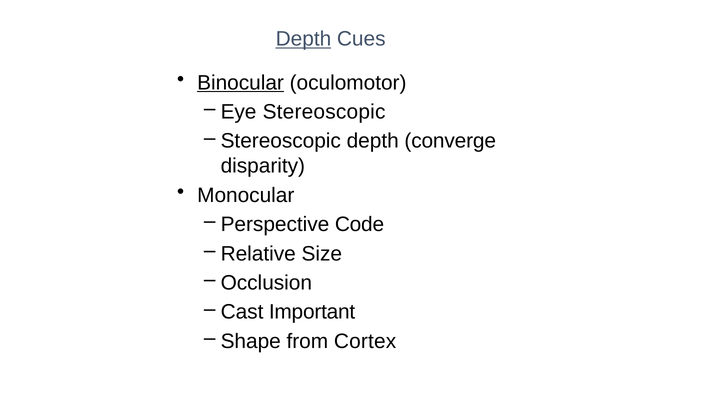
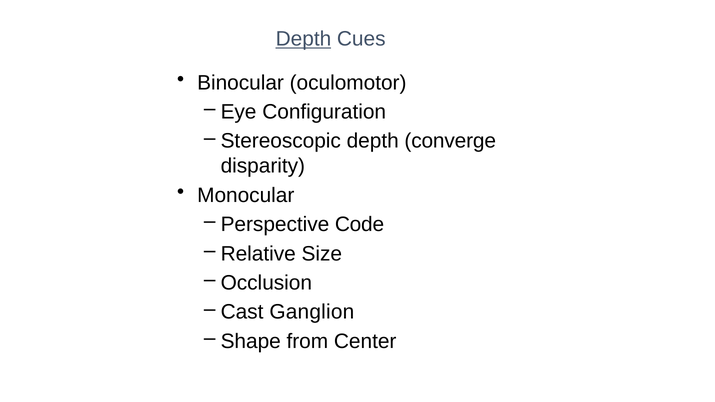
Binocular underline: present -> none (241, 83)
Eye Stereoscopic: Stereoscopic -> Configuration (324, 112)
Important: Important -> Ganglion (312, 312)
Cortex: Cortex -> Center (365, 341)
